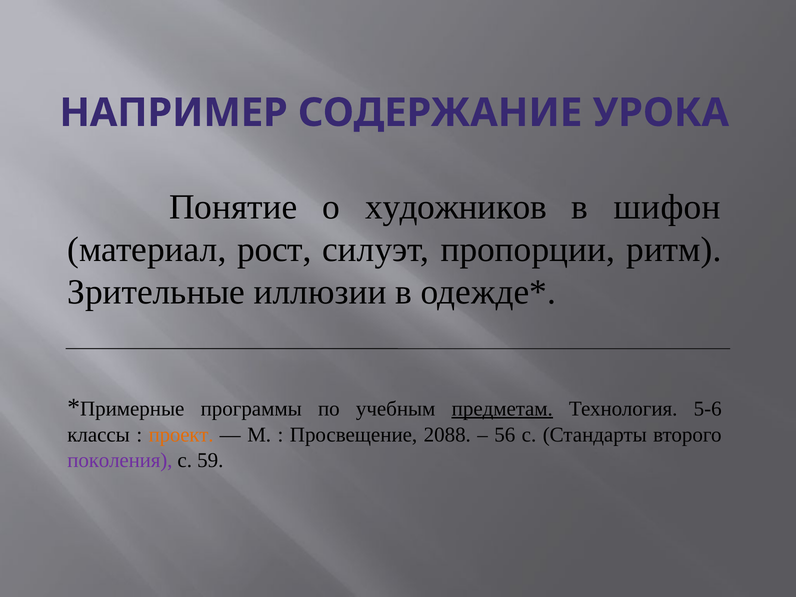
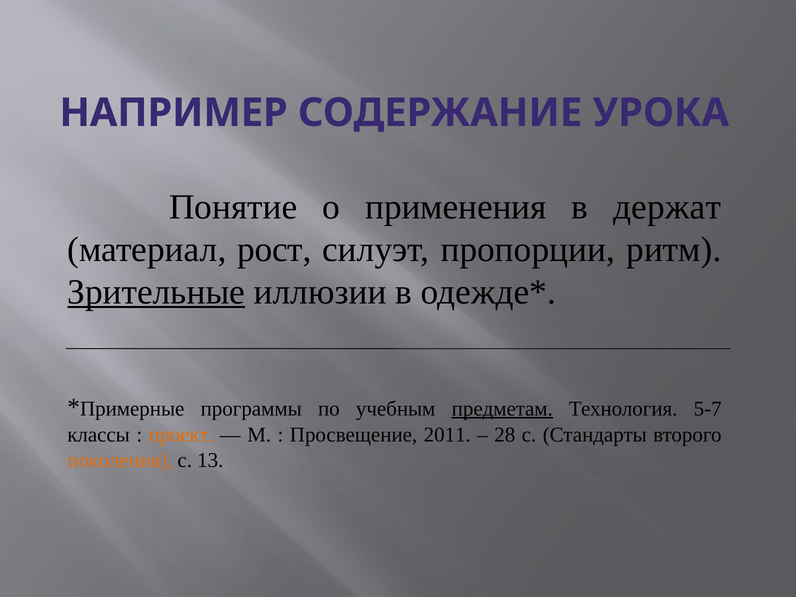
художников: художников -> применения (456, 207)
шифон: шифон -> держат (667, 207)
Зрительные underline: none -> present (156, 292)
5-6: 5-6 -> 5-7 (708, 409)
2088: 2088 -> 2011 (447, 435)
56: 56 -> 28 (505, 435)
поколения colour: purple -> orange (120, 460)
59: 59 -> 13 (210, 460)
